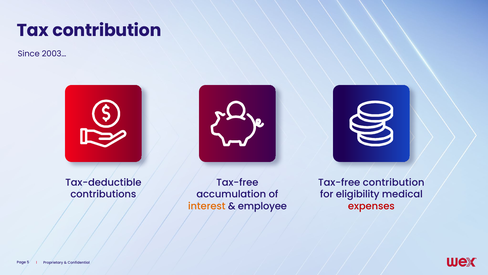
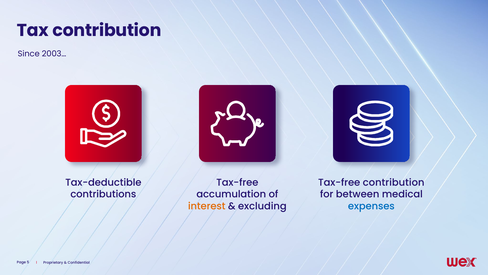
eligibility: eligibility -> between (358, 194)
employee: employee -> excluding (262, 206)
expenses colour: red -> blue (371, 206)
